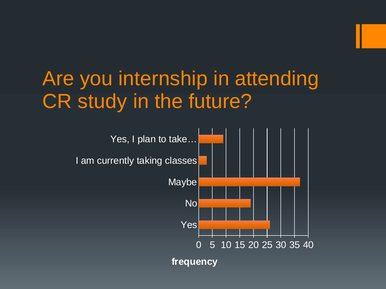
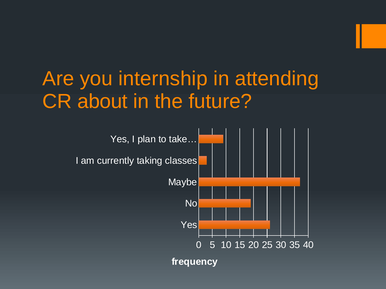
study: study -> about (103, 102)
